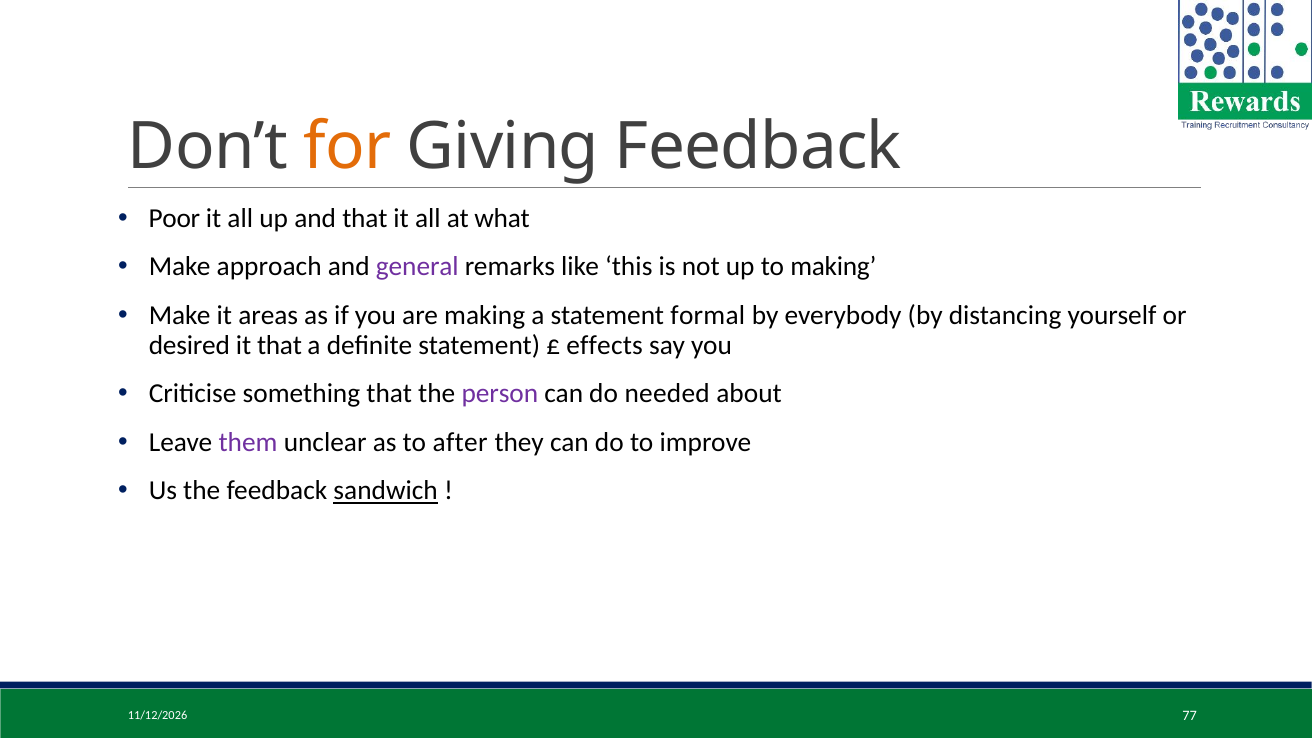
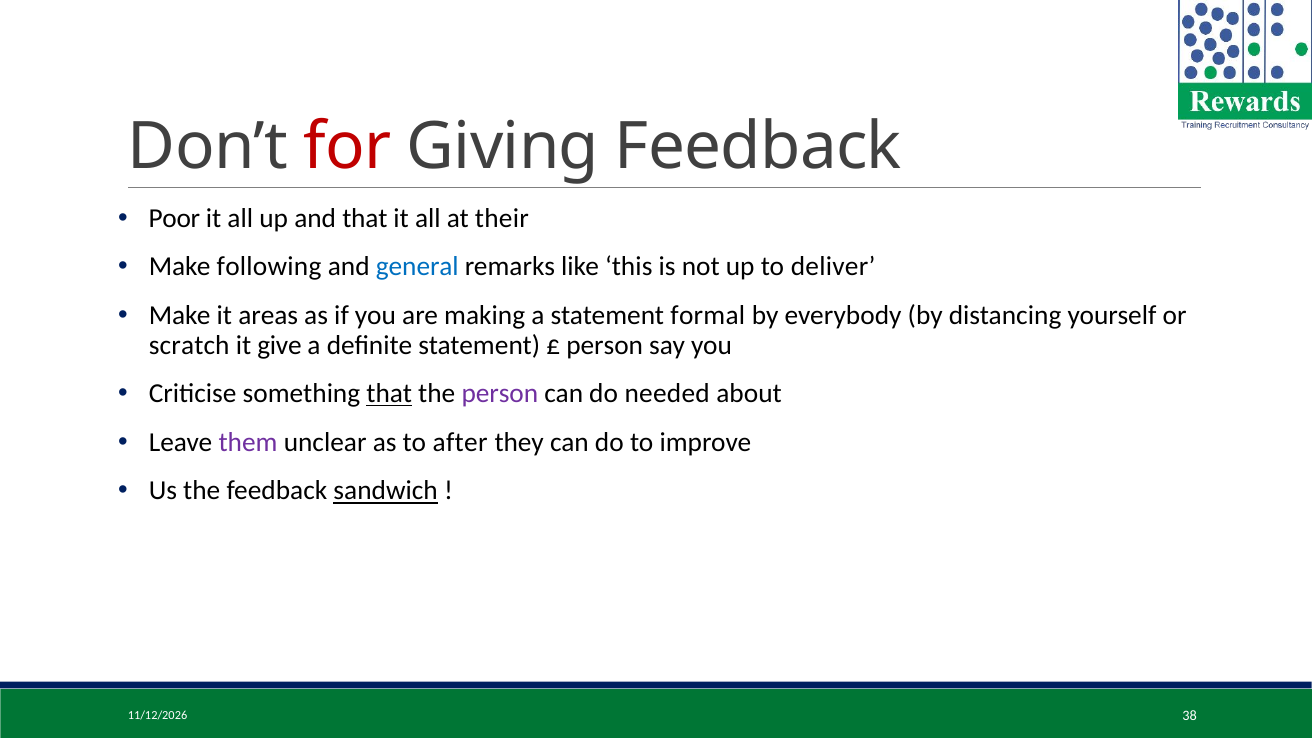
for colour: orange -> red (348, 147)
what: what -> their (502, 218)
approach: approach -> following (269, 267)
general colour: purple -> blue (417, 267)
to making: making -> deliver (833, 267)
desired: desired -> scratch (189, 345)
it that: that -> give (280, 345)
effects: effects -> person (605, 345)
that underline: none -> present (389, 394)
77: 77 -> 38 (1190, 716)
